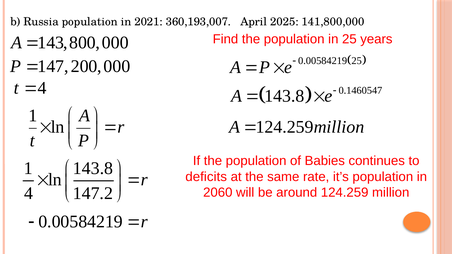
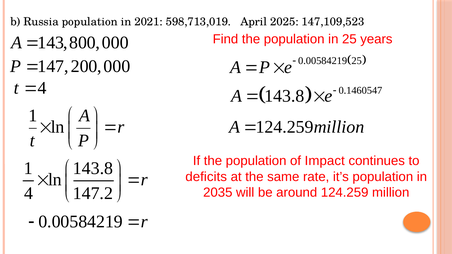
360,193,007: 360,193,007 -> 598,713,019 (198, 22)
141,800,000: 141,800,000 -> 147,109,523 (333, 22)
Babies: Babies -> Impact (325, 161)
2060: 2060 -> 2035 (218, 193)
